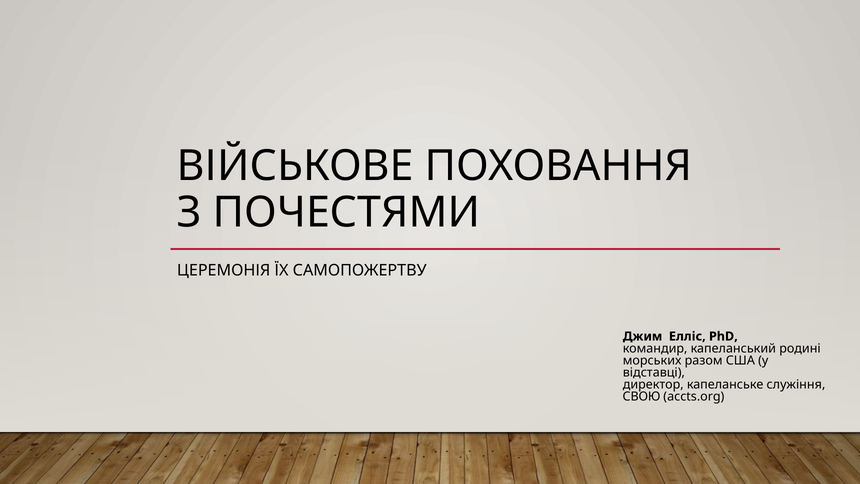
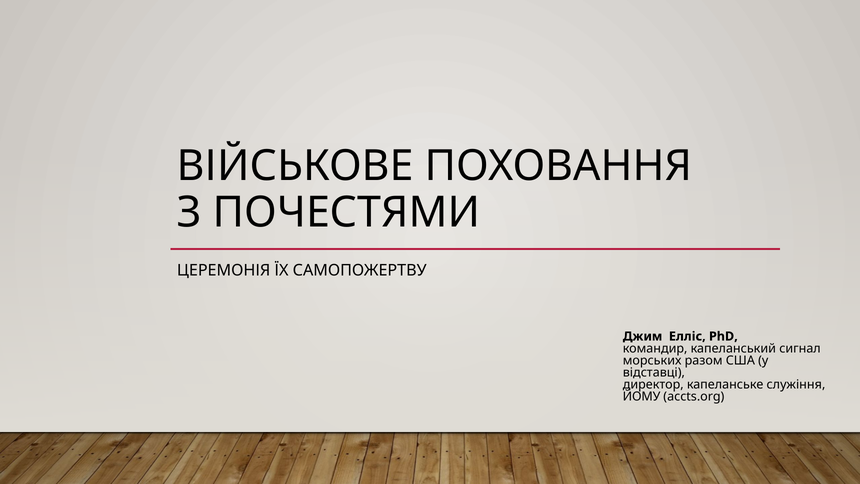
родині: родині -> сигнал (800, 348)
СВОЮ: СВОЮ -> ЙОМУ (642, 396)
